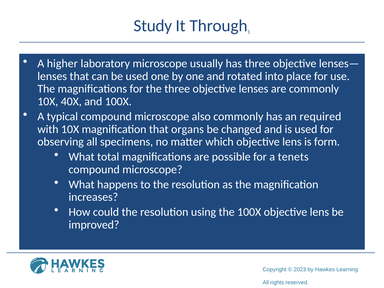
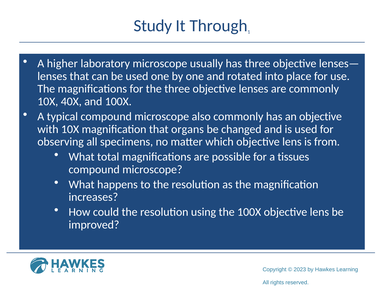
an required: required -> objective (321, 116)
form: form -> from (327, 142)
tenets: tenets -> tissues (293, 157)
